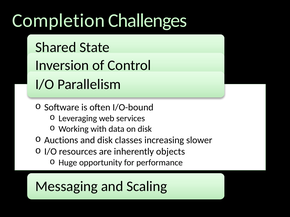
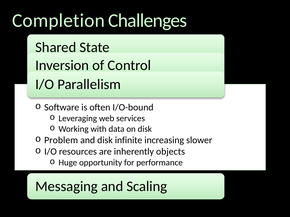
Auctions: Auctions -> Problem (61, 140)
classes: classes -> infinite (129, 140)
